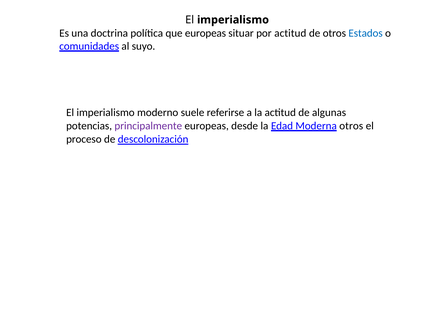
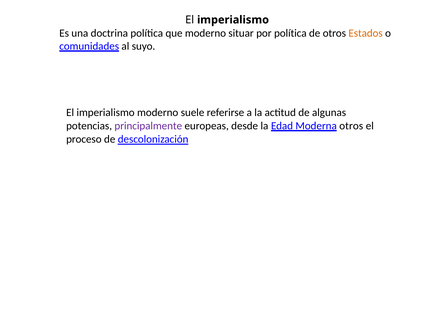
que europeas: europeas -> moderno (205, 33)
por actitud: actitud -> política (290, 33)
Estados colour: blue -> orange (366, 33)
